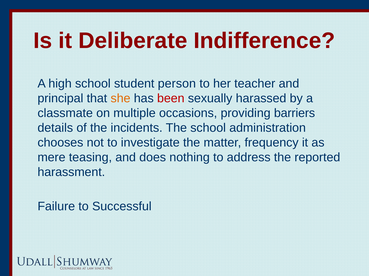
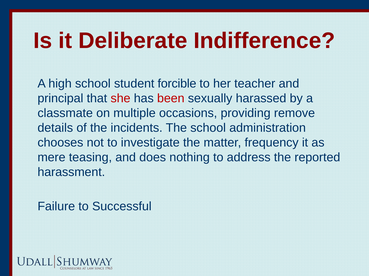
person: person -> forcible (177, 84)
she colour: orange -> red (121, 99)
barriers: barriers -> remove (294, 113)
